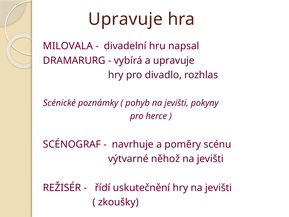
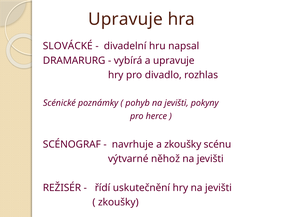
MILOVALA: MILOVALA -> SLOVÁCKÉ (68, 46)
a poměry: poměry -> zkoušky (183, 144)
